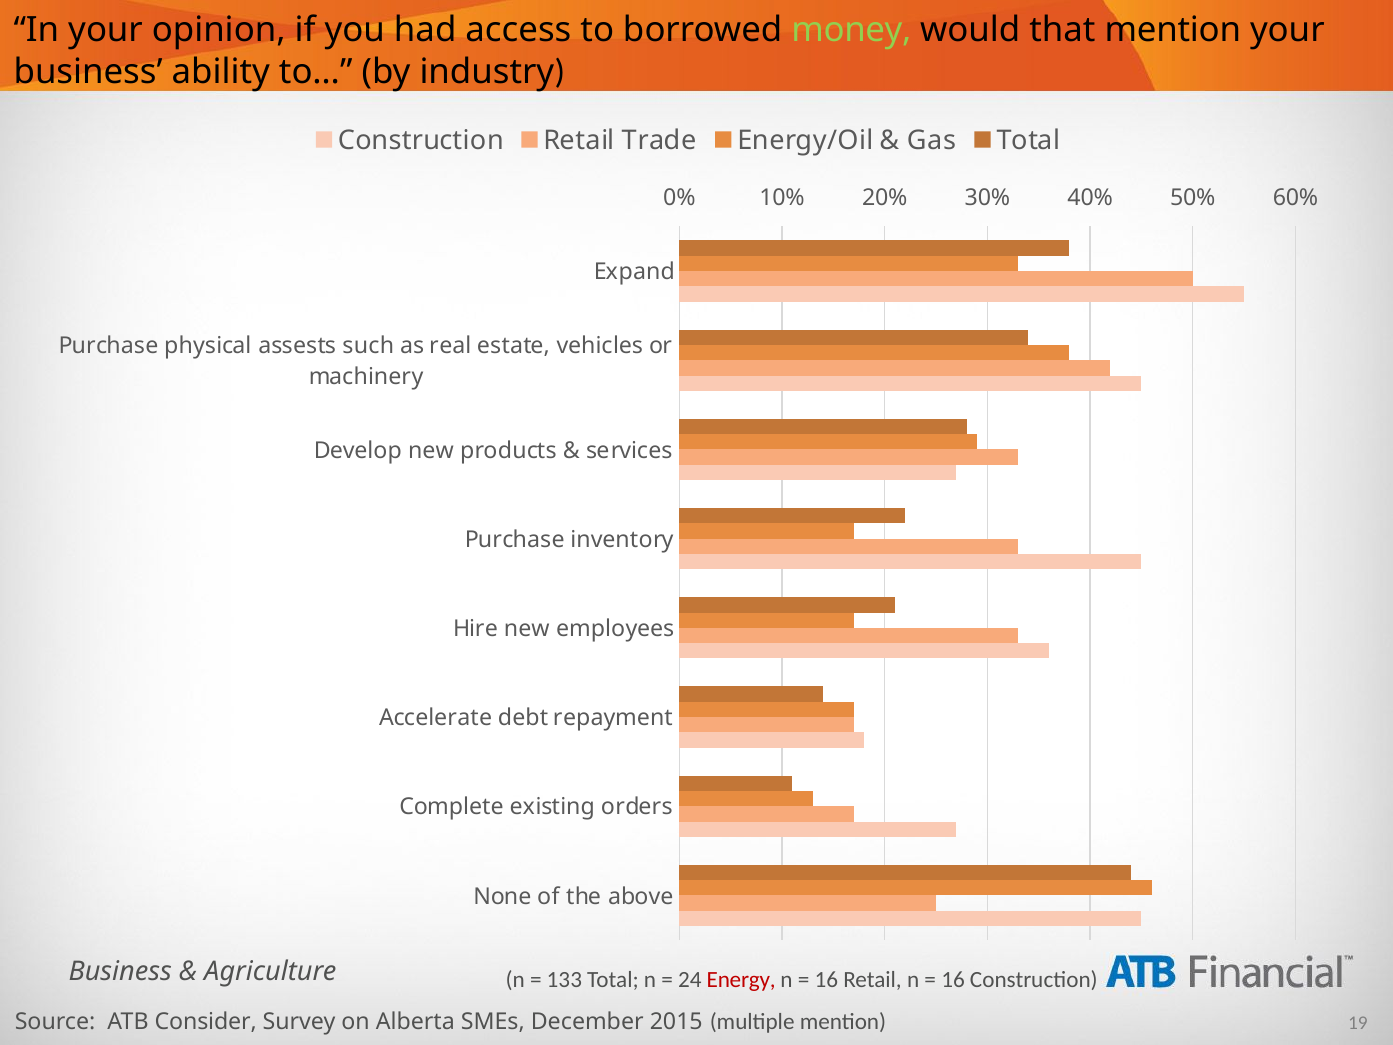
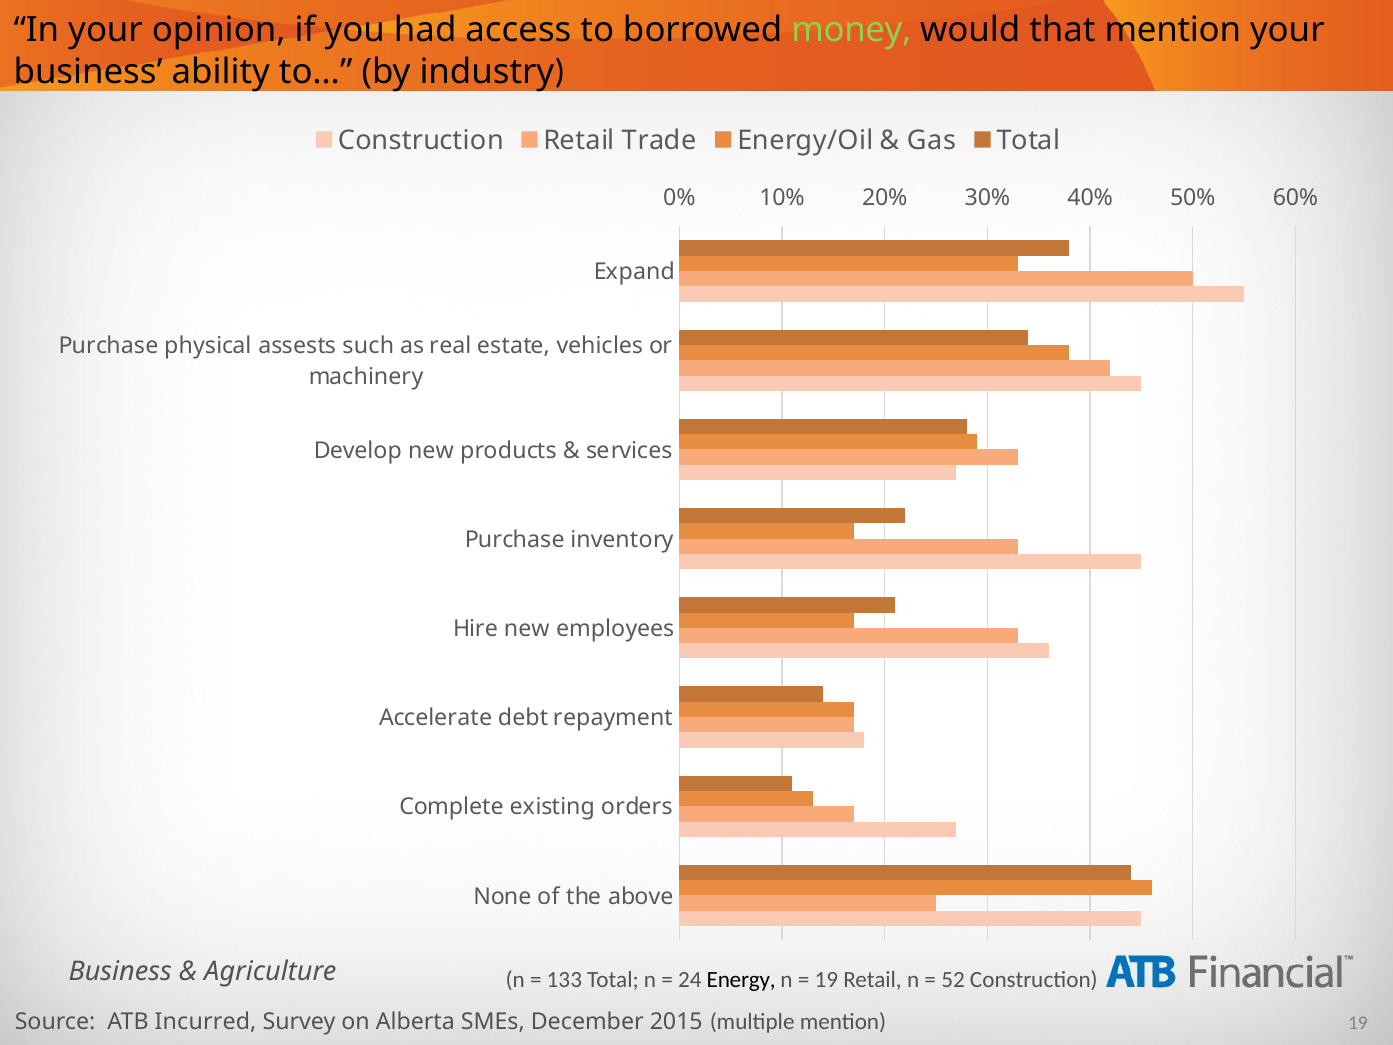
Energy colour: red -> black (741, 979)
16: 16 -> 19 (826, 979)
16: 16 -> 52 (953, 979)
Consider: Consider -> Incurred (206, 1021)
